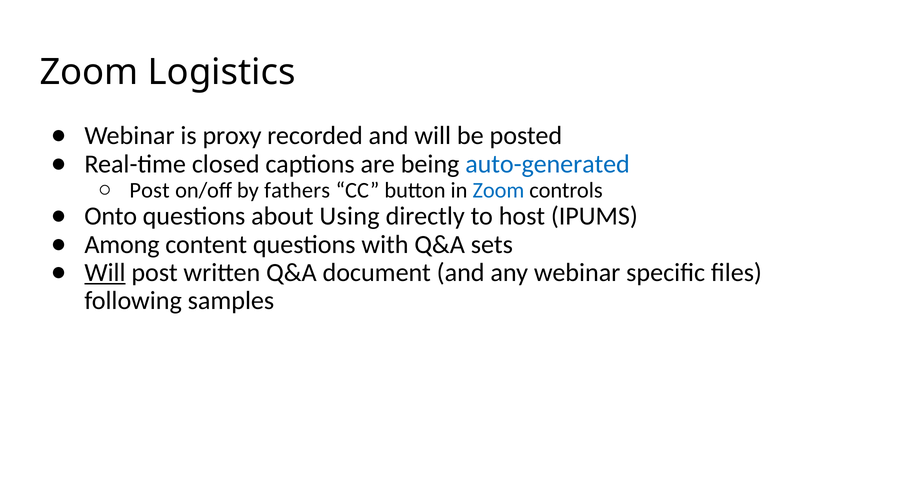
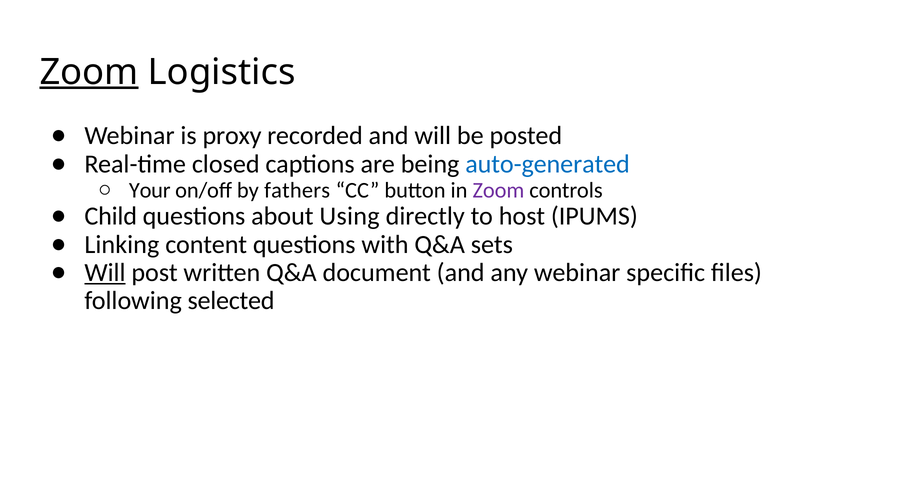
Zoom underline: none -> present (89, 72)
Post: Post -> Your (150, 190)
Zoom colour: blue -> purple (498, 190)
Onto: Onto -> Child (111, 217)
Among: Among -> Linking (122, 245)
samples: samples -> selected (231, 301)
